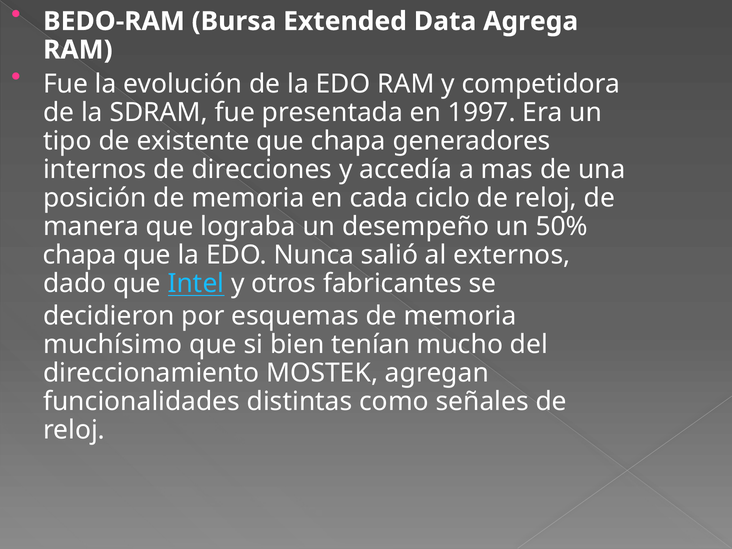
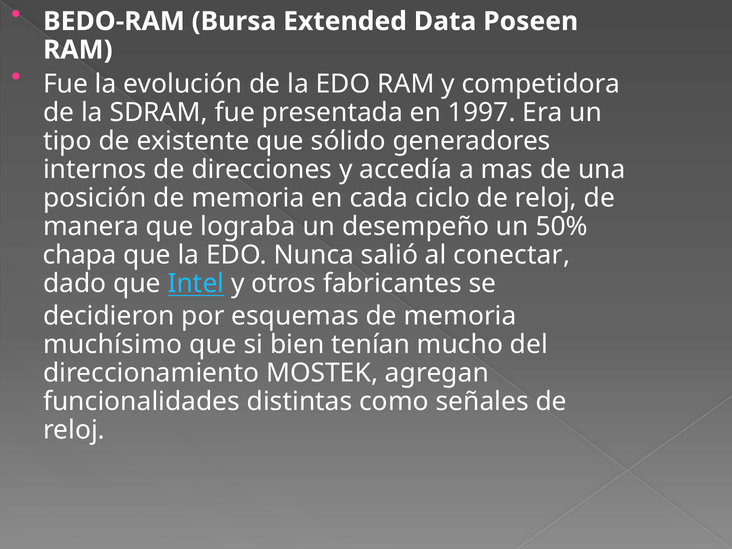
Agrega: Agrega -> Poseen (531, 21)
que chapa: chapa -> sólido (348, 141)
externos: externos -> conectar (512, 255)
